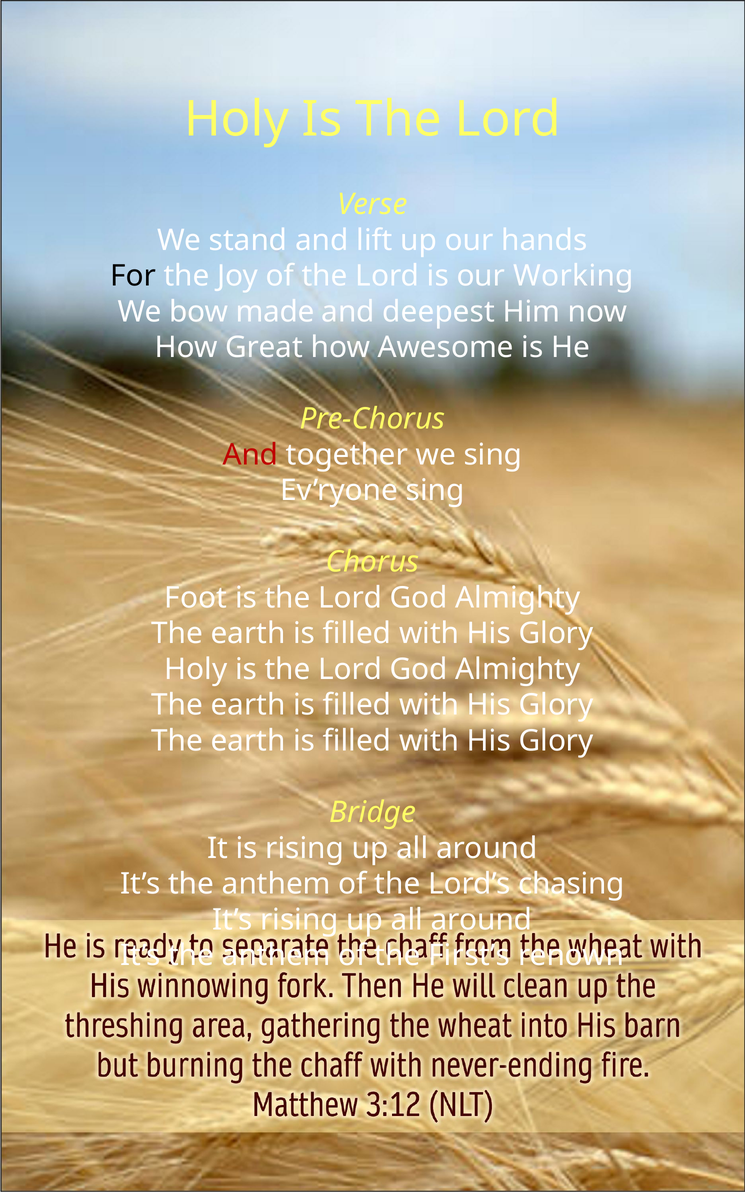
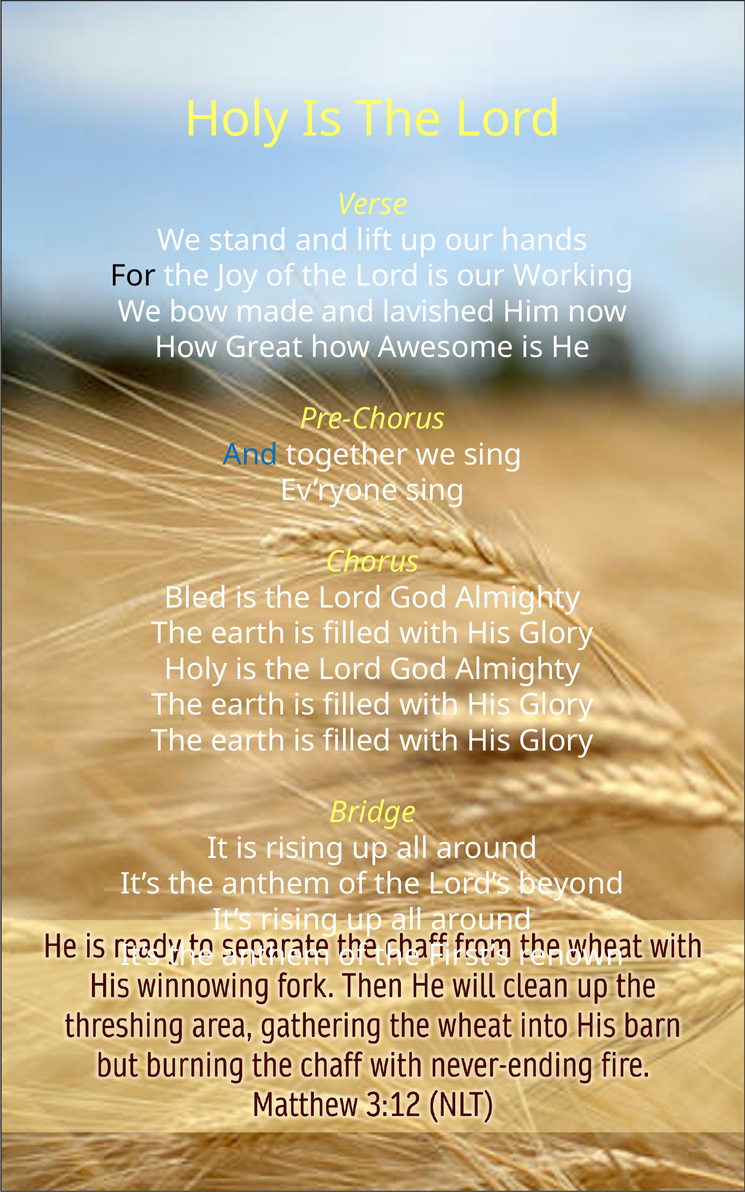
deepest: deepest -> lavished (439, 312)
And colour: red -> blue (250, 455)
Foot: Foot -> Bled (196, 598)
chasing: chasing -> beyond (571, 884)
